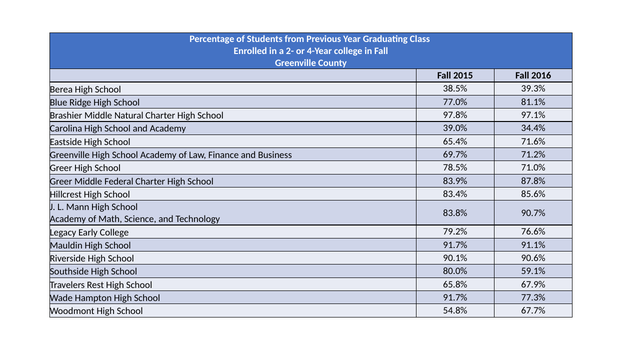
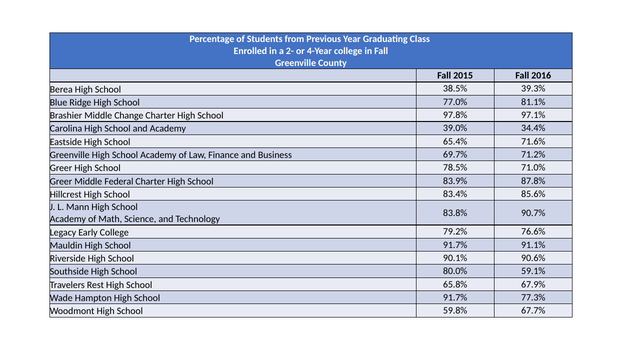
Natural: Natural -> Change (129, 116)
54.8%: 54.8% -> 59.8% (455, 311)
